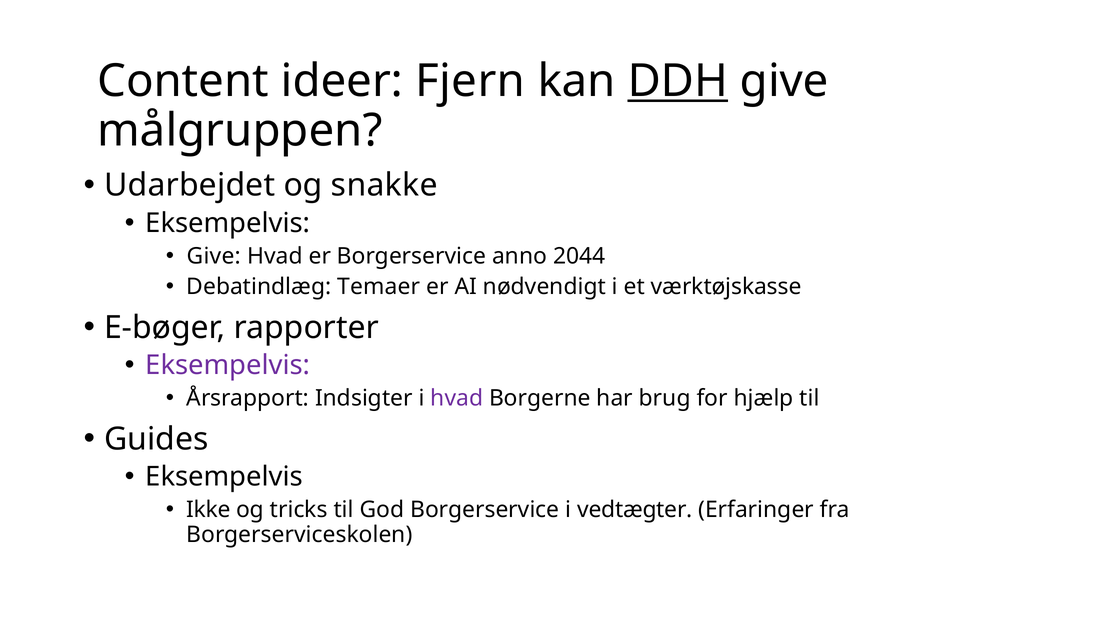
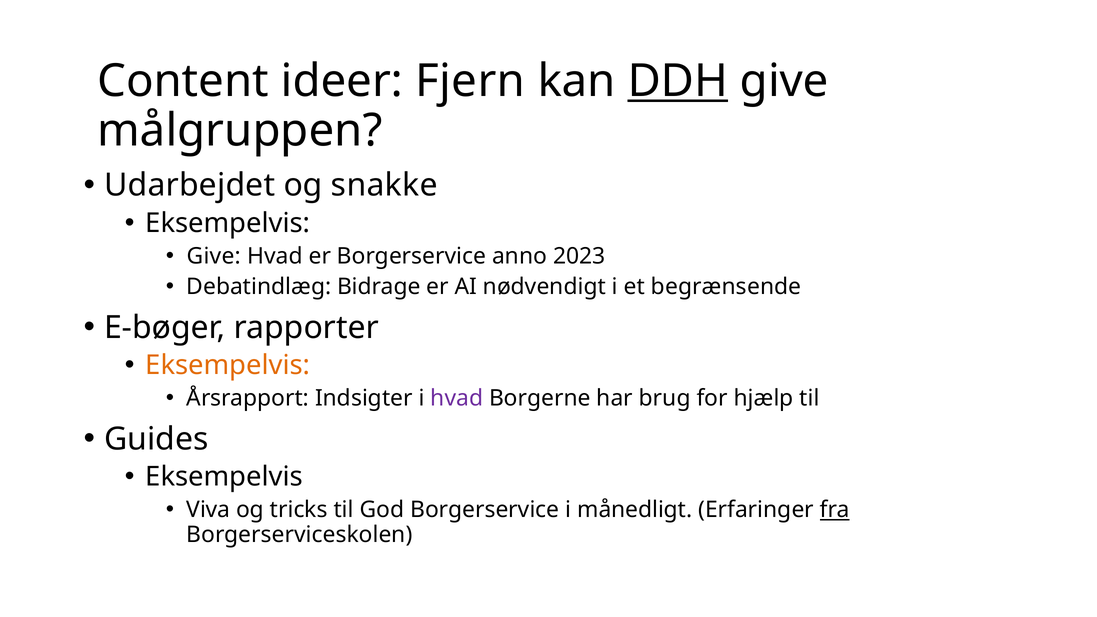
2044: 2044 -> 2023 (579, 256)
Temaer: Temaer -> Bidrage (379, 287)
værktøjskasse: værktøjskasse -> begrænsende (726, 287)
Eksempelvis colour: purple -> orange (228, 365)
Ikke: Ikke -> Viva (208, 510)
vedtægter: vedtægter -> månedligt (635, 510)
fra underline: none -> present (835, 510)
